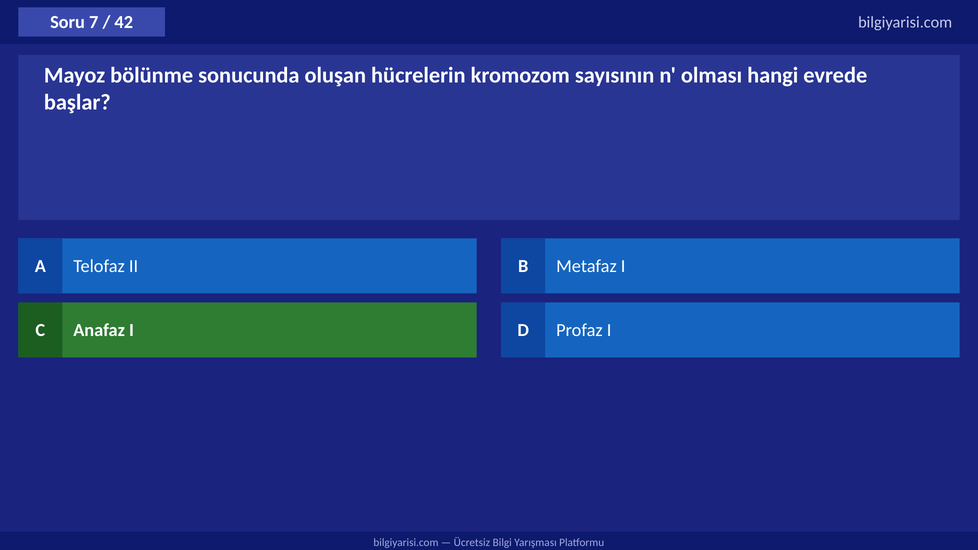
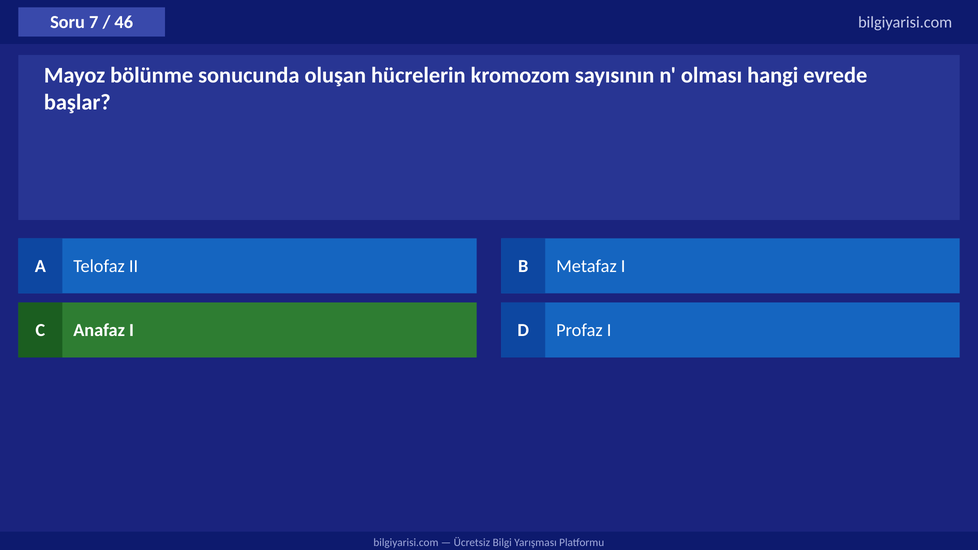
42: 42 -> 46 (124, 22)
